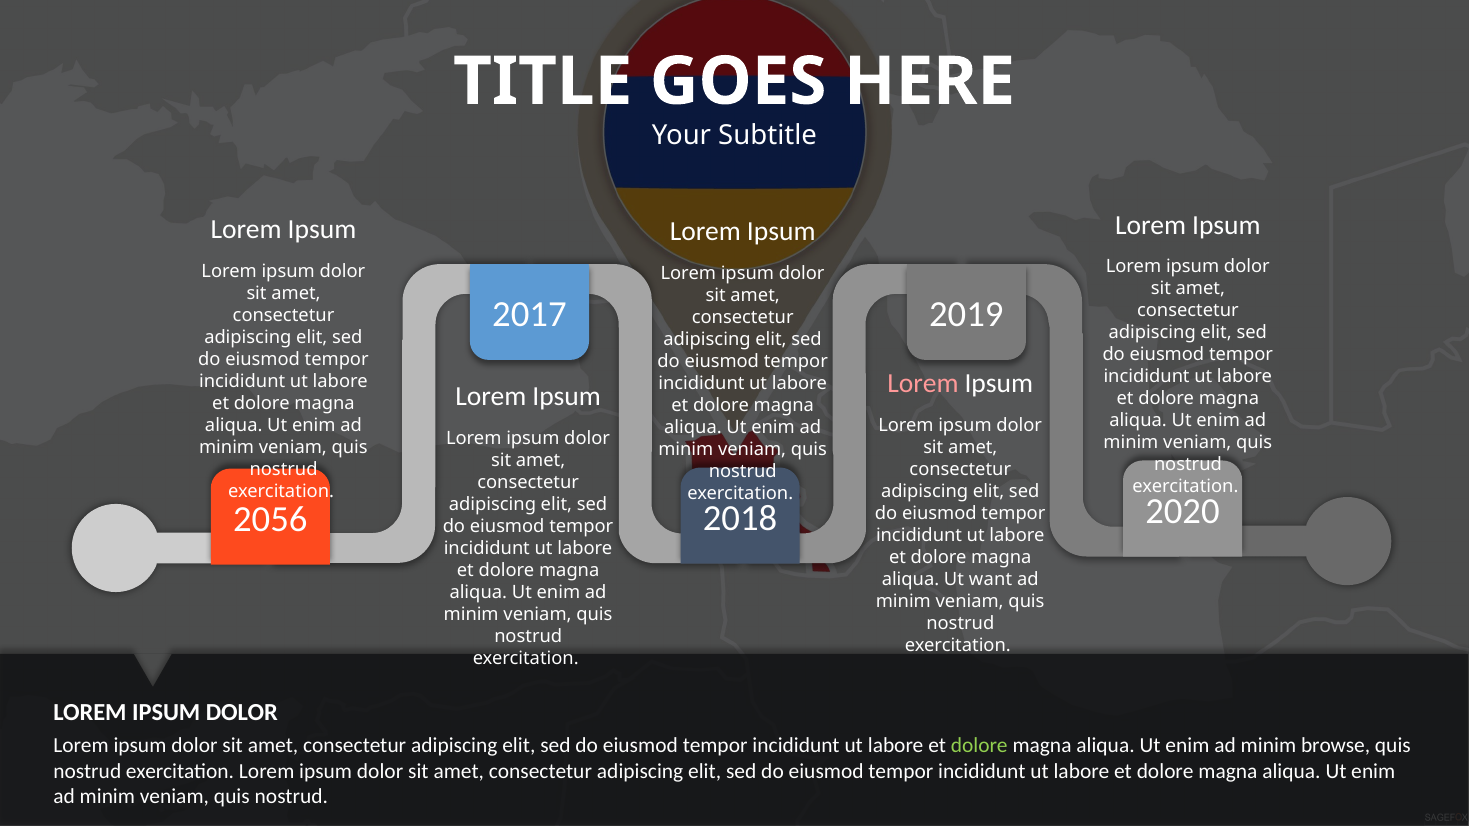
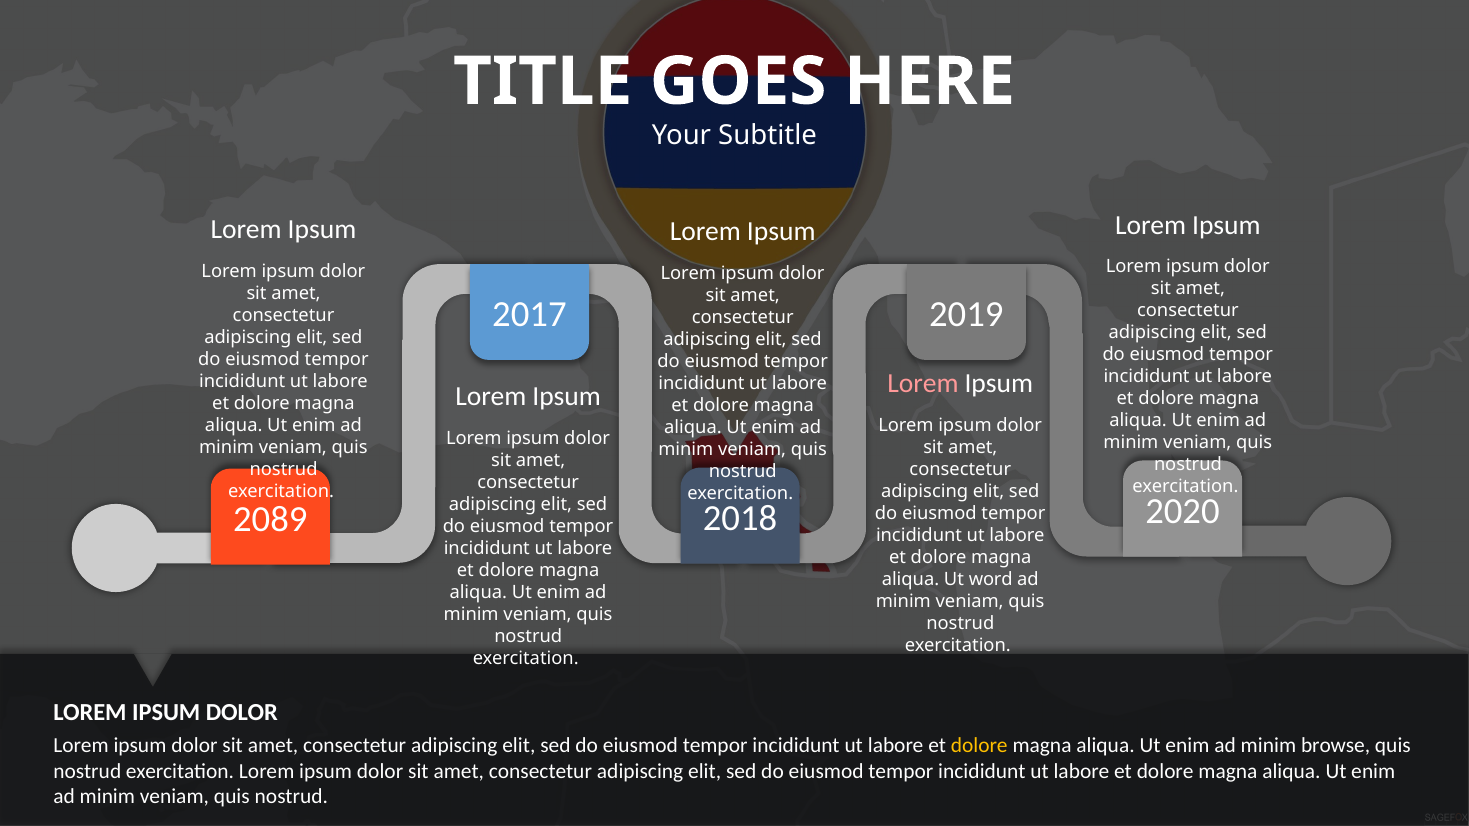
2056: 2056 -> 2089 (270, 519)
want: want -> word (991, 580)
dolore colour: light green -> yellow (979, 746)
